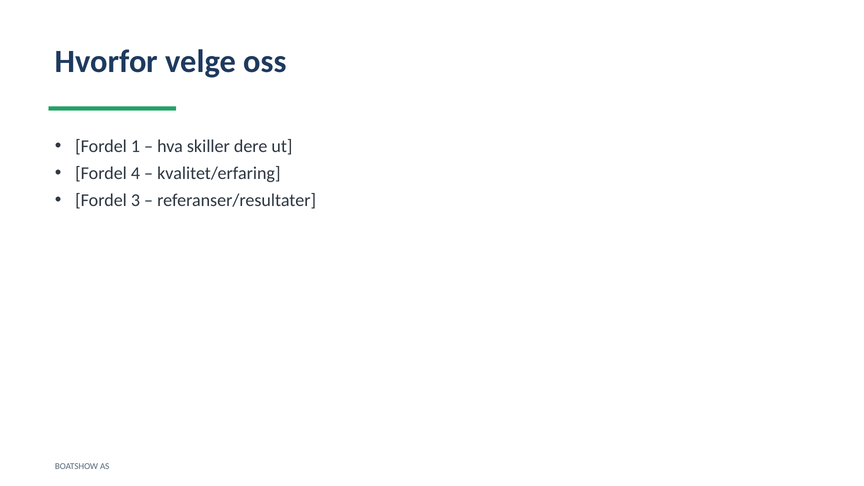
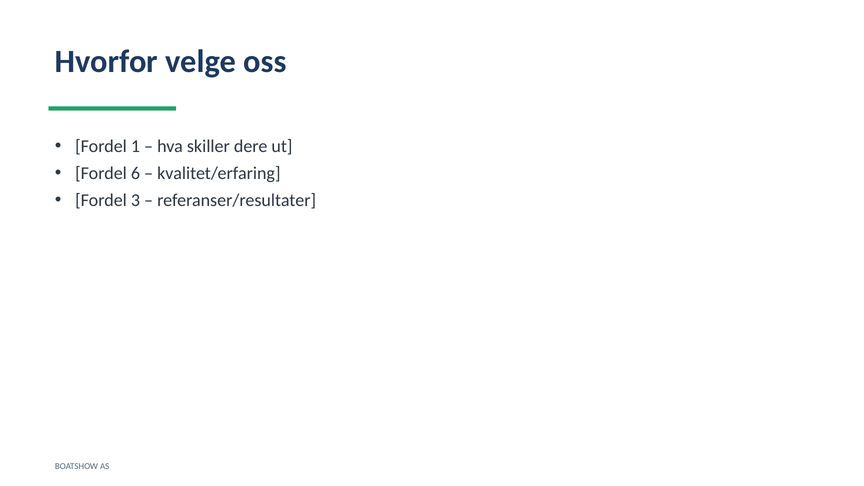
4: 4 -> 6 (135, 173)
